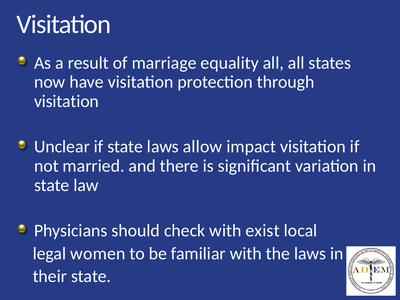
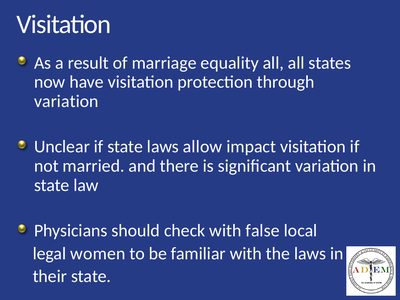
visitation: visitation -> variation (66, 101)
exist: exist -> false (263, 231)
